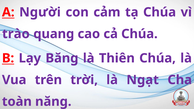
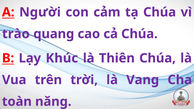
Băng: Băng -> Khúc (62, 58)
Ngạt: Ngạt -> Vang (143, 80)
